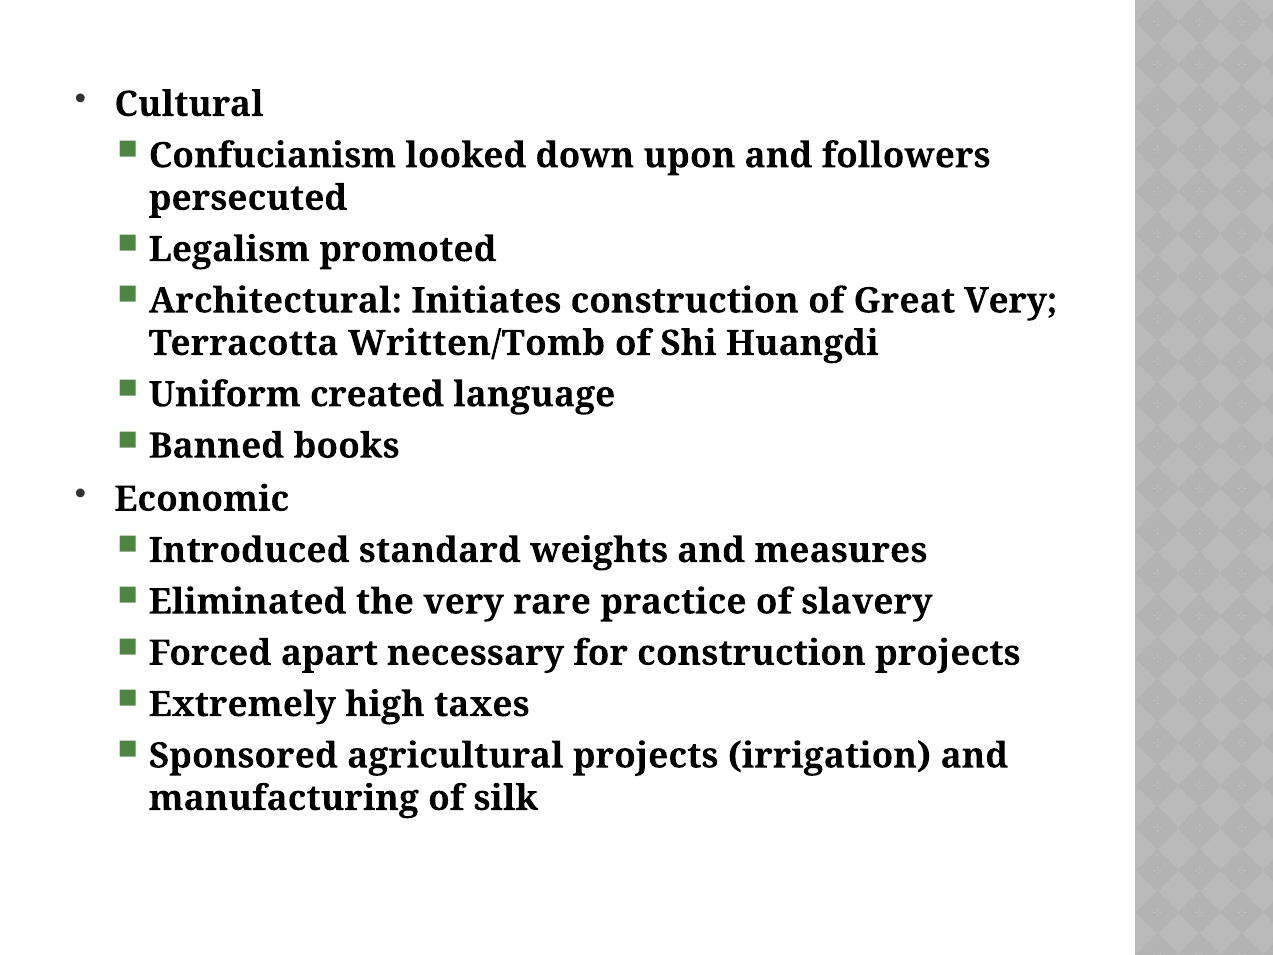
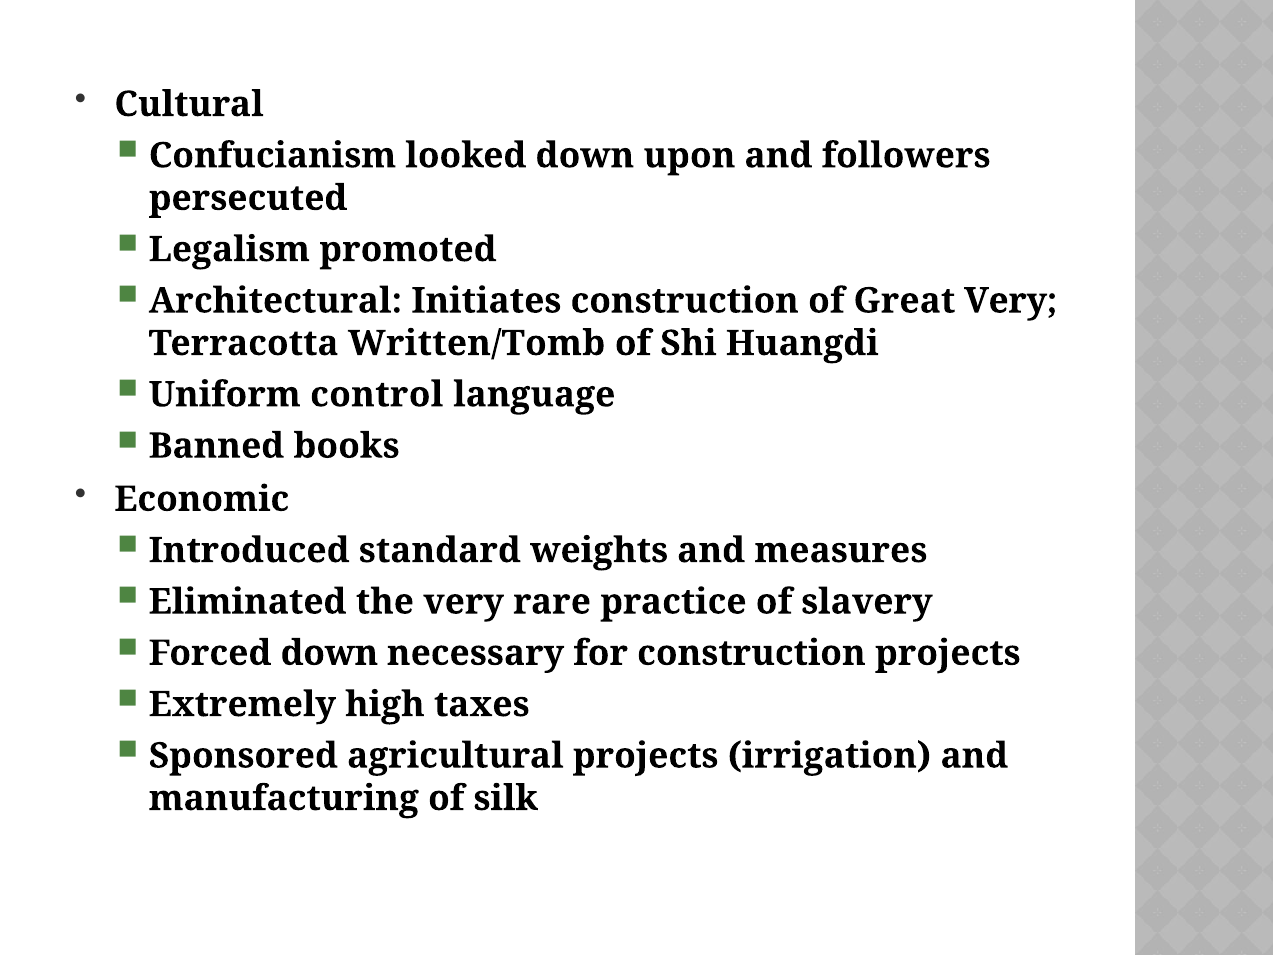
created: created -> control (377, 395)
Forced apart: apart -> down (329, 653)
